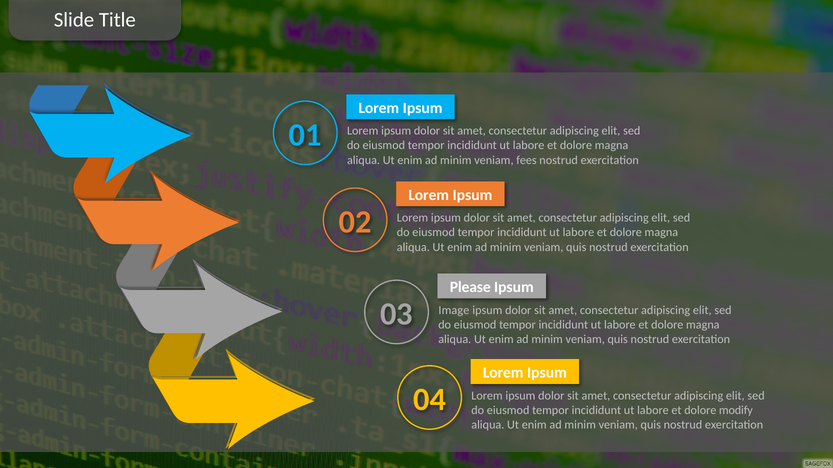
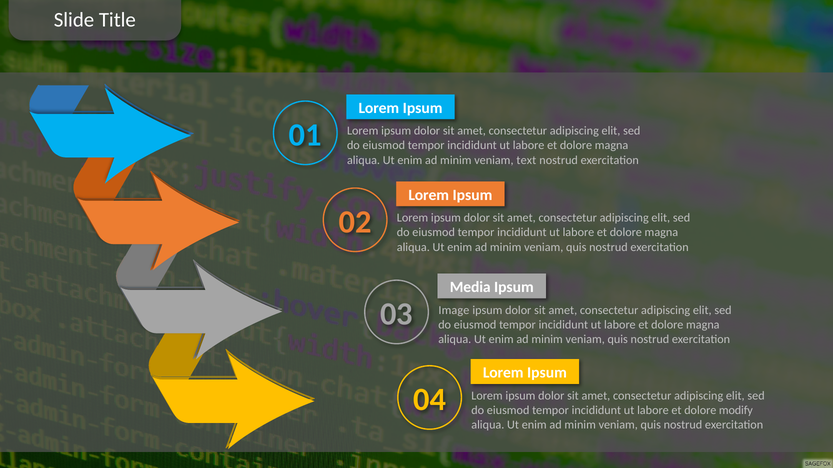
fees: fees -> text (526, 160)
Please: Please -> Media (470, 287)
